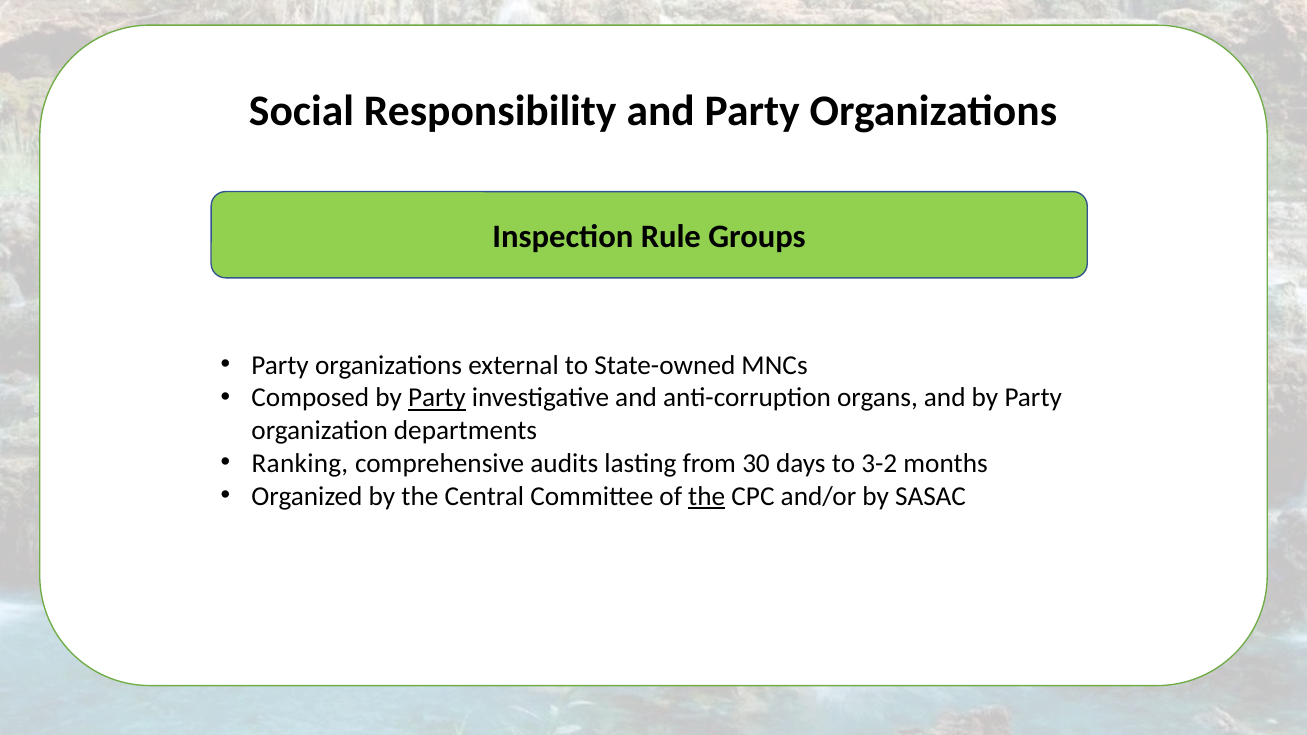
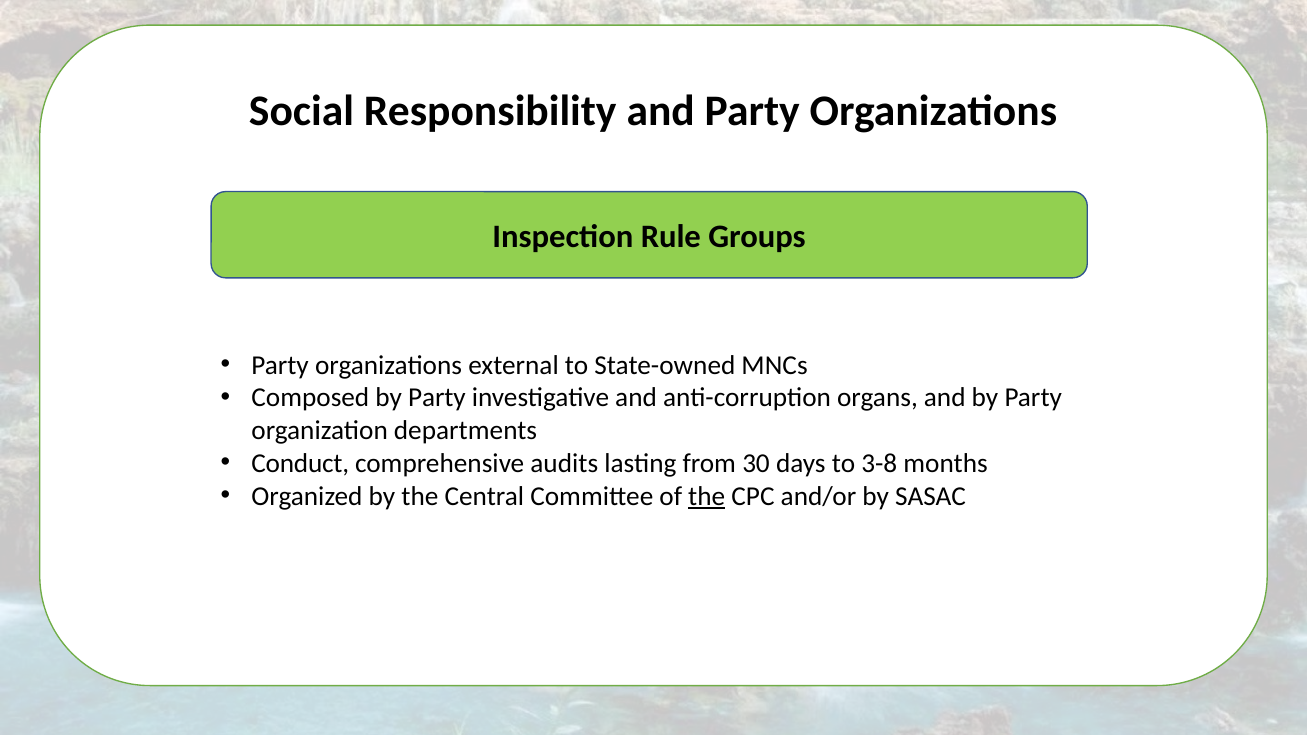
Party underline: present -> none (437, 398)
Ranking: Ranking -> Conduct (300, 463)
3-2: 3-2 -> 3-8 (879, 463)
